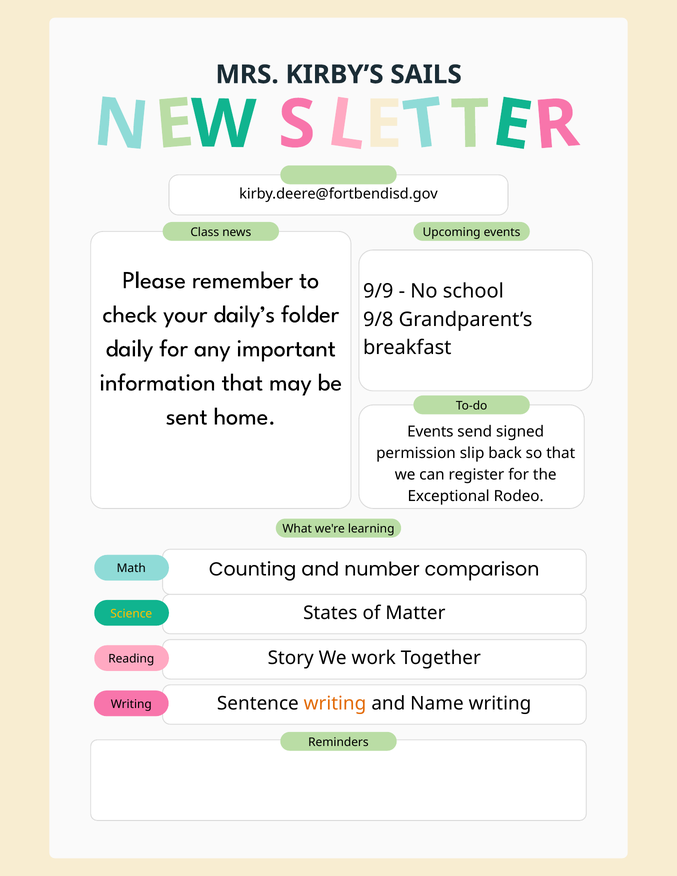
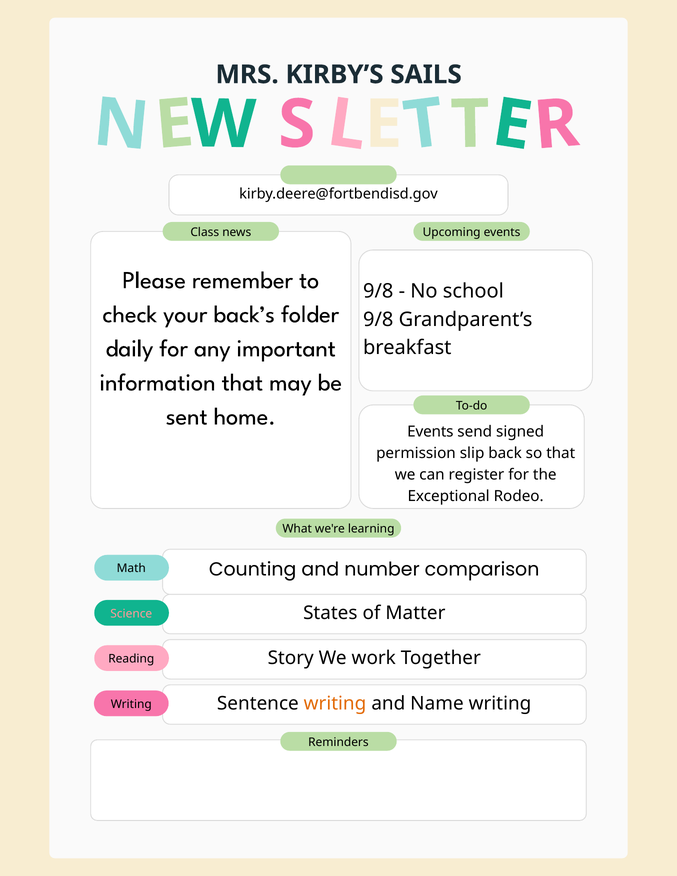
9/9: 9/9 -> 9/8 (378, 291)
daily’s: daily’s -> back’s (244, 314)
Science colour: yellow -> pink (131, 614)
